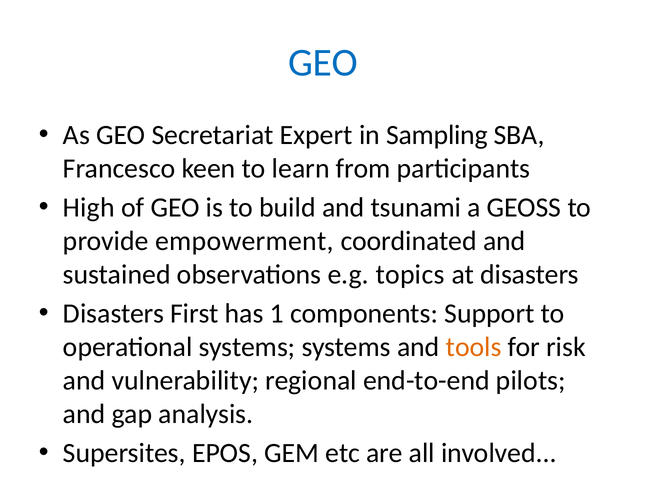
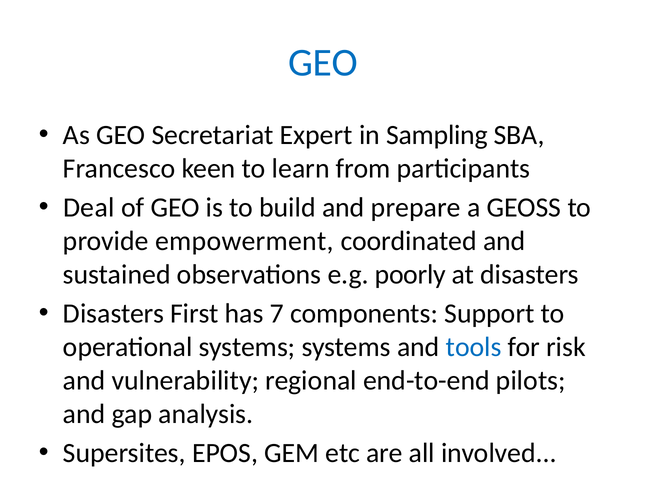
High: High -> Deal (89, 207)
tsunami: tsunami -> prepare (416, 207)
topics: topics -> poorly (410, 274)
1: 1 -> 7 (277, 313)
tools colour: orange -> blue (474, 347)
